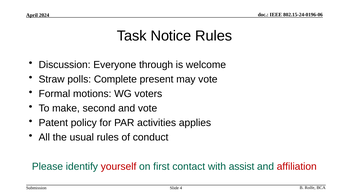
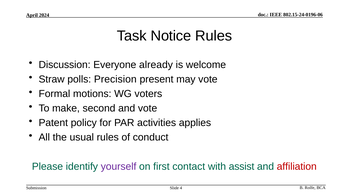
through: through -> already (156, 65)
Complete: Complete -> Precision (115, 79)
yourself colour: red -> purple (119, 167)
